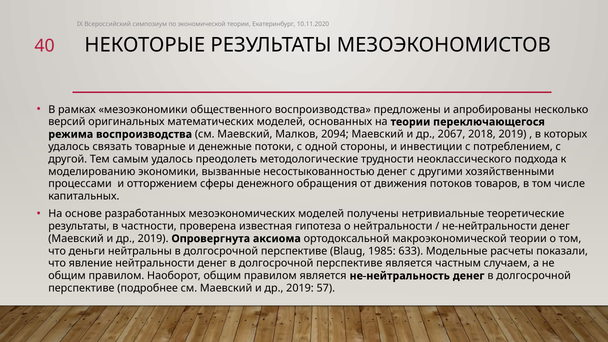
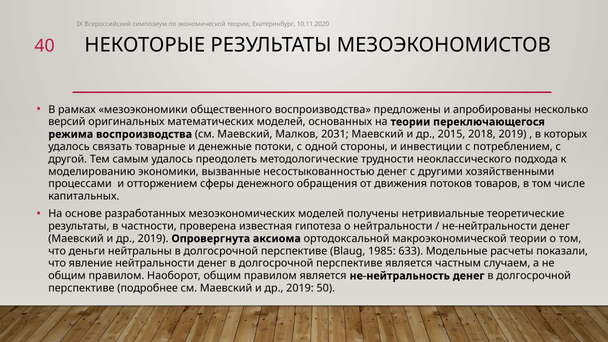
2094: 2094 -> 2031 (335, 134)
2067: 2067 -> 2015 (452, 134)
57: 57 -> 50 (326, 288)
